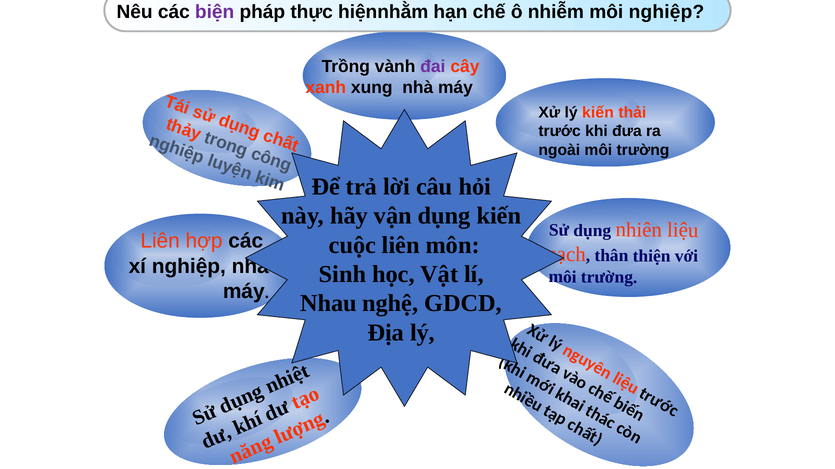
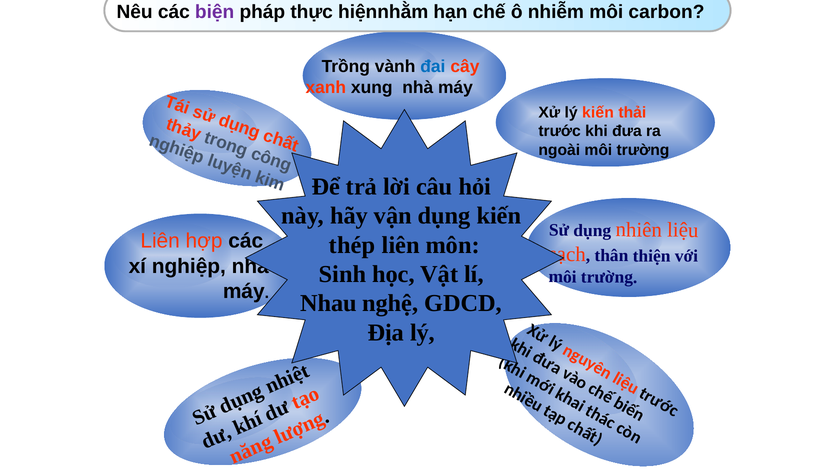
môi nghiệp: nghiệp -> carbon (667, 12)
đai colour: purple -> blue (433, 67)
cuộc: cuộc -> thép (352, 245)
